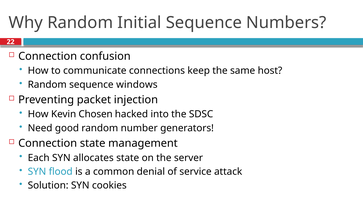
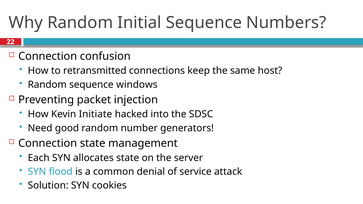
communicate: communicate -> retransmitted (95, 71)
Chosen: Chosen -> Initiate (95, 114)
